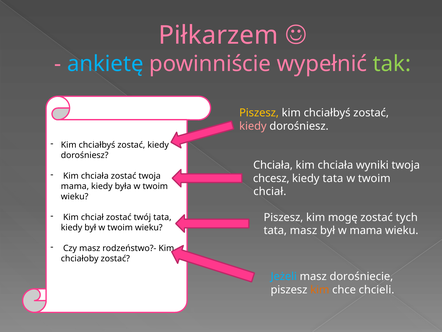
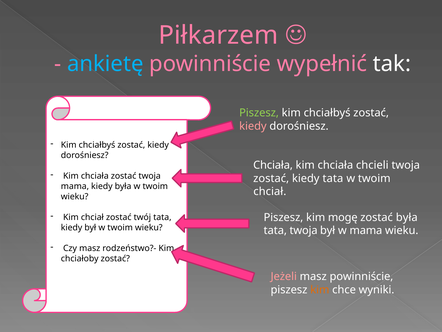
tak colour: light green -> white (392, 64)
Piszesz colour: yellow -> light green (259, 113)
wyniki: wyniki -> chcieli (372, 165)
chcesz: chcesz -> zostać (271, 178)
zostać tych: tych -> była (407, 217)
tata masz: masz -> twoja (304, 230)
Jeżeli colour: light blue -> pink (284, 276)
masz dorośniecie: dorośniecie -> powinniście (361, 276)
chcieli: chcieli -> wyniki (377, 289)
